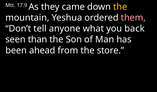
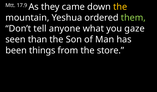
them colour: pink -> light green (133, 18)
back: back -> gaze (135, 29)
ahead: ahead -> things (42, 50)
